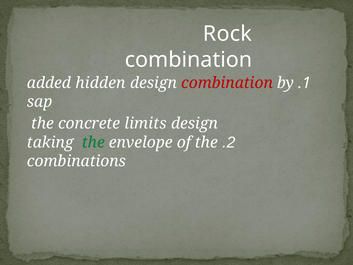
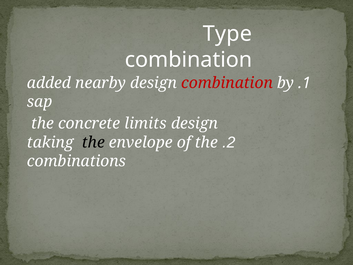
Rock: Rock -> Type (227, 34)
hidden: hidden -> nearby (101, 83)
the colour: green -> black (93, 142)
